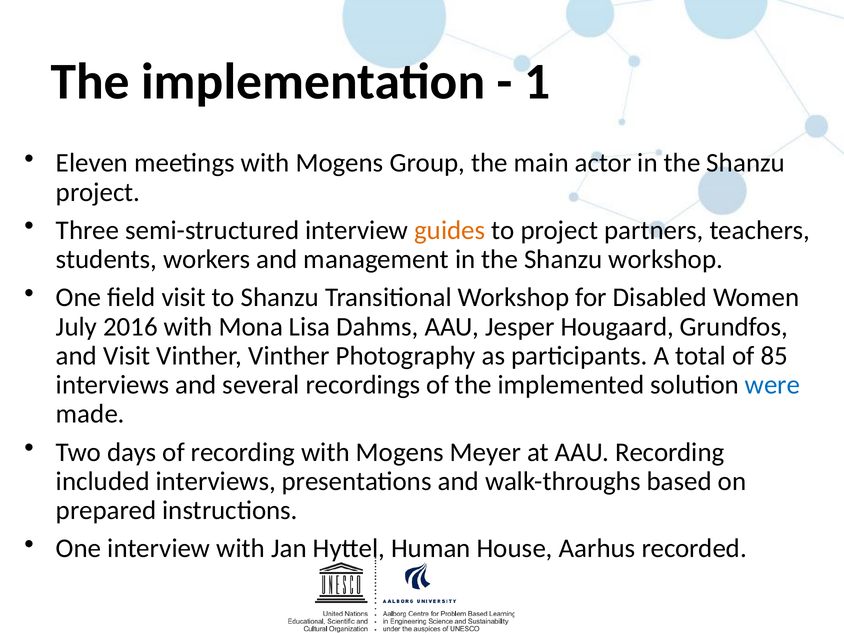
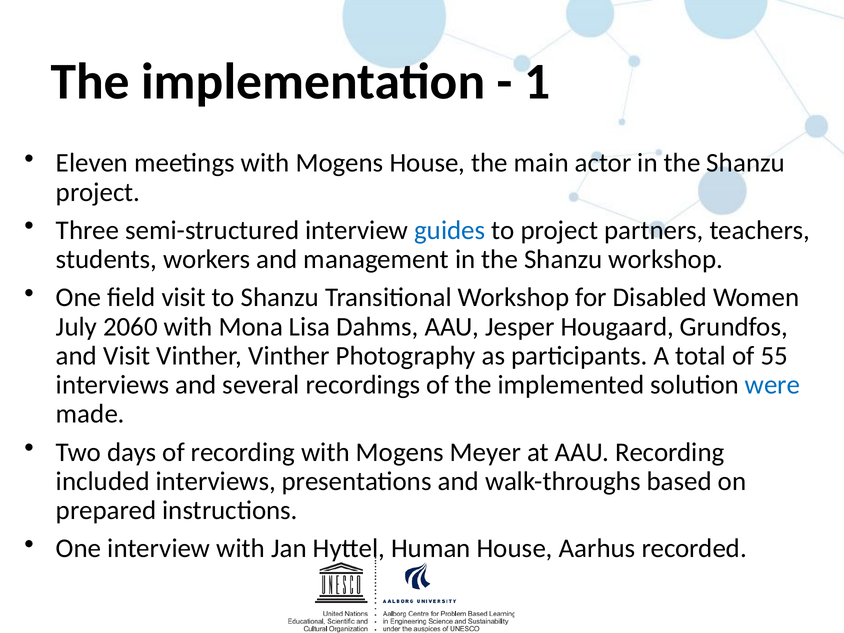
Mogens Group: Group -> House (427, 163)
guides colour: orange -> blue (450, 230)
2016: 2016 -> 2060 (130, 327)
85: 85 -> 55 (774, 356)
